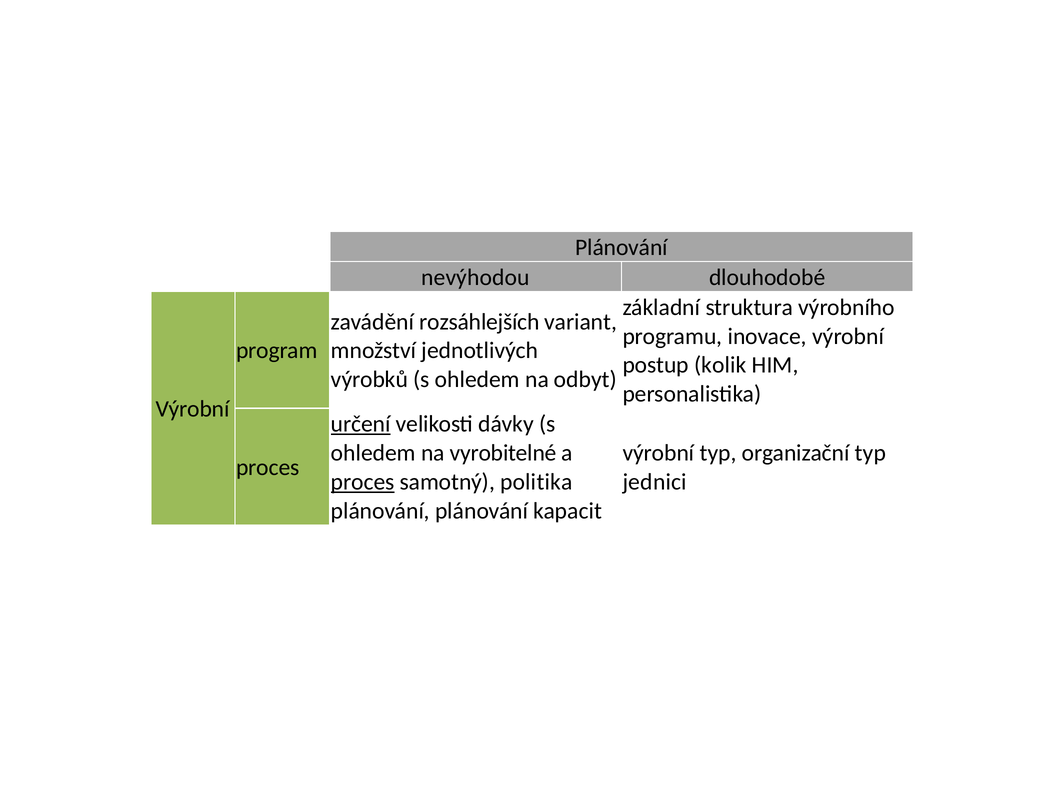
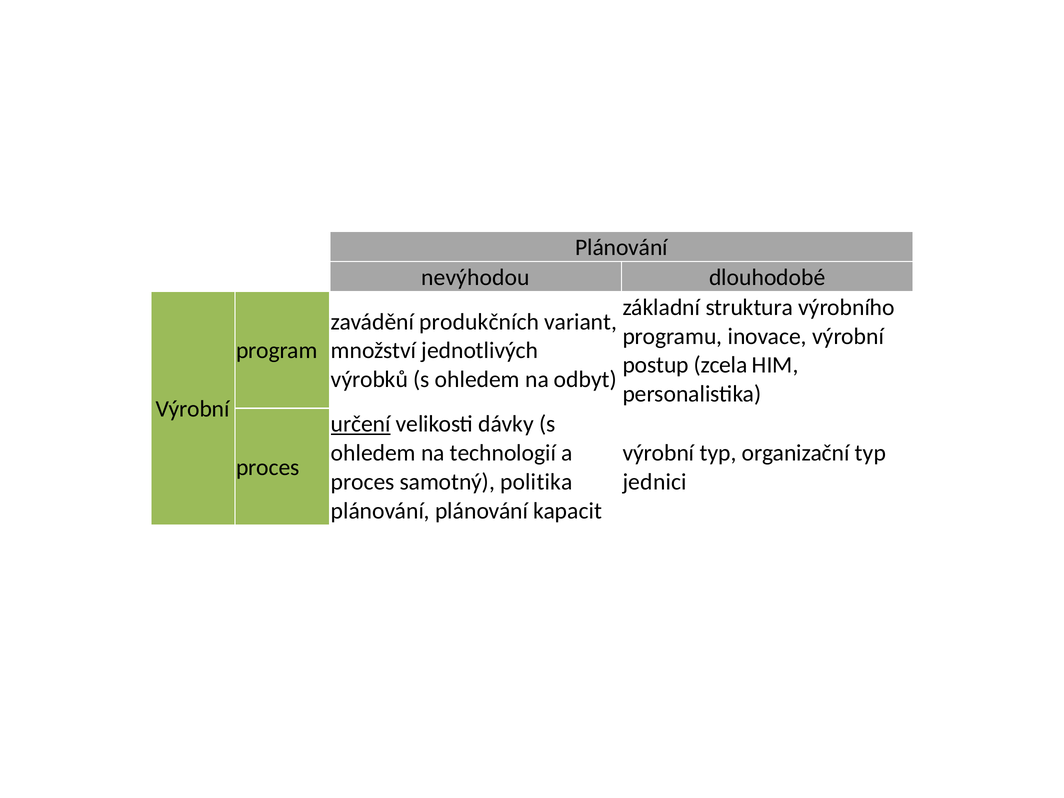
rozsáhlejších: rozsáhlejších -> produkčních (479, 322)
kolik: kolik -> zcela (720, 365)
vyrobitelné: vyrobitelné -> technologií (503, 453)
proces underline: present -> none (363, 482)
